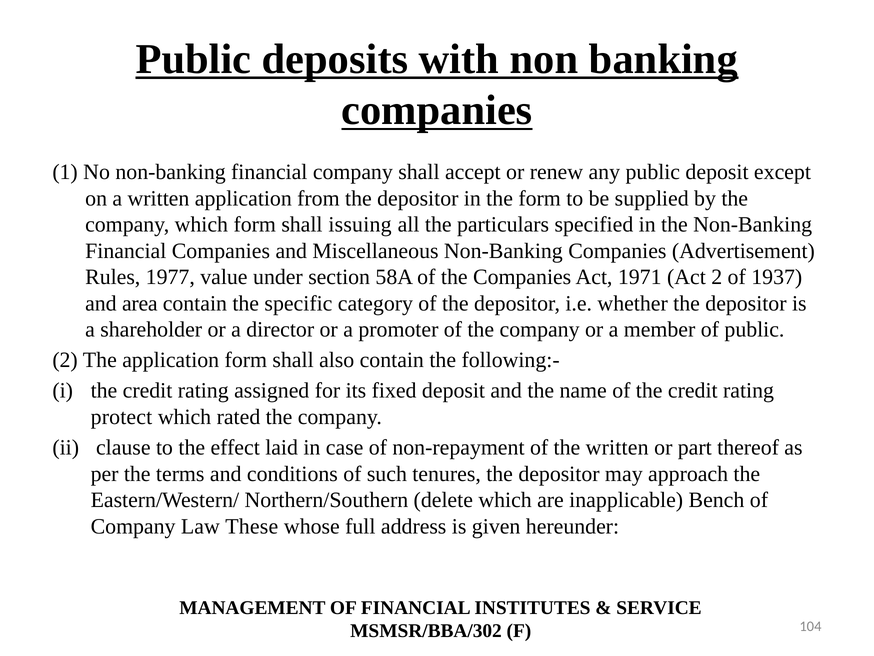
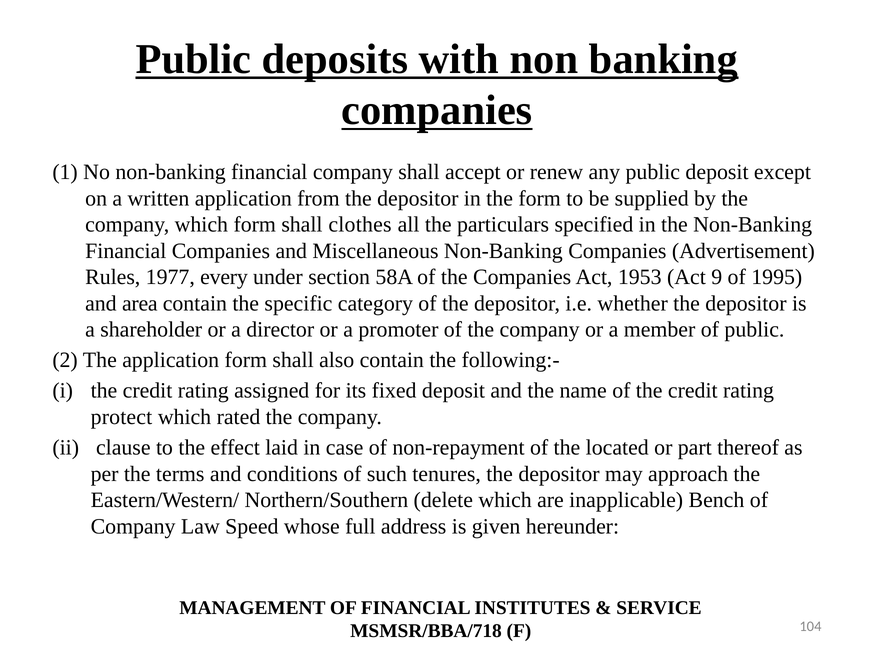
issuing: issuing -> clothes (360, 224)
value: value -> every (224, 277)
1971: 1971 -> 1953 (640, 277)
Act 2: 2 -> 9 (717, 277)
1937: 1937 -> 1995 (777, 277)
the written: written -> located (617, 447)
These: These -> Speed (252, 526)
MSMSR/BBA/302: MSMSR/BBA/302 -> MSMSR/BBA/718 (426, 631)
